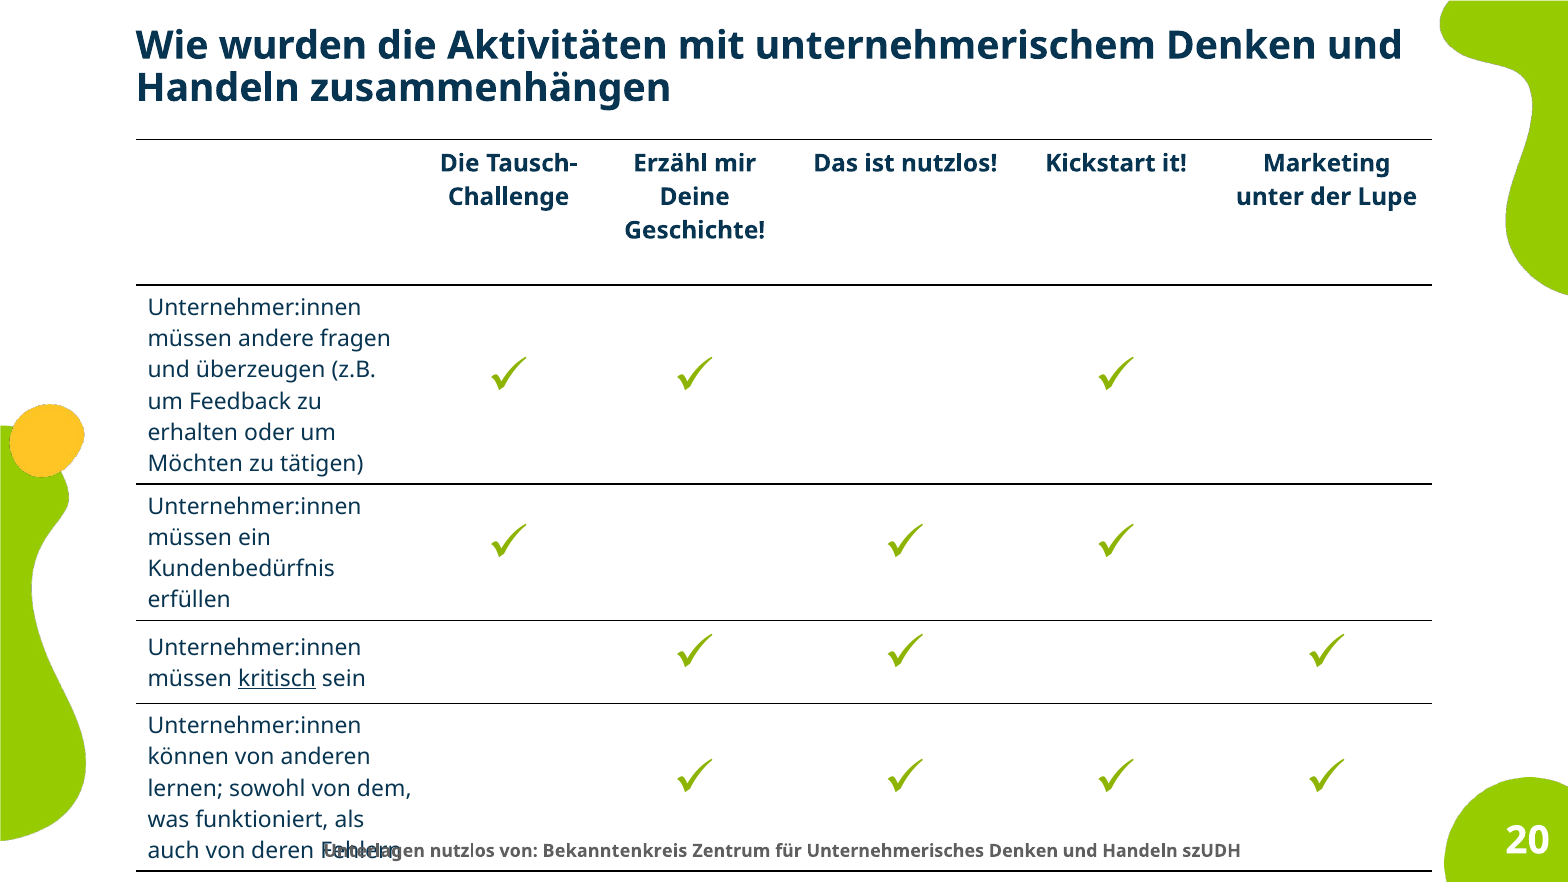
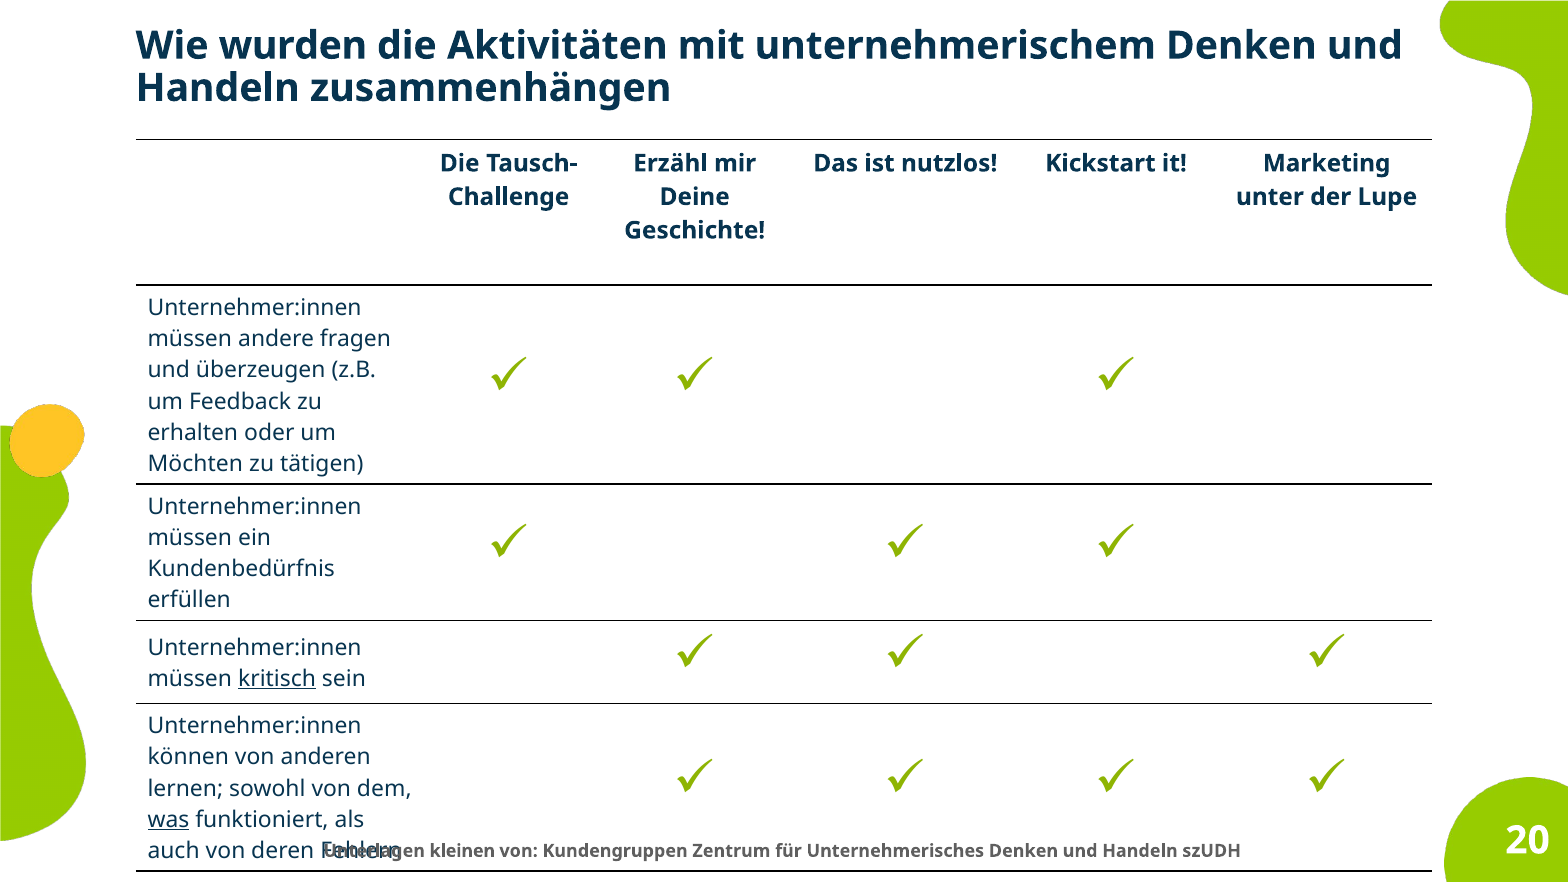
was underline: none -> present (168, 820)
nutzlos: nutzlos -> kleinen (462, 851)
Bekanntenkreis: Bekanntenkreis -> Kundengruppen (615, 851)
